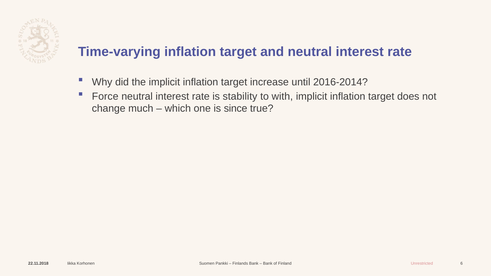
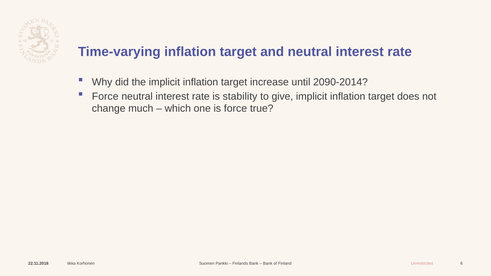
2016-2014: 2016-2014 -> 2090-2014 (341, 82)
with: with -> give (282, 96)
is since: since -> force (235, 109)
